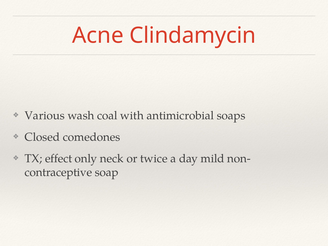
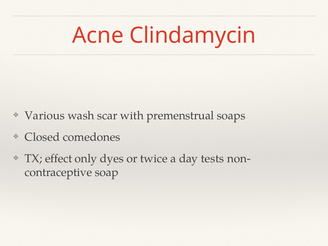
coal: coal -> scar (107, 116)
antimicrobial: antimicrobial -> premenstrual (180, 116)
neck: neck -> dyes (112, 159)
mild: mild -> tests (212, 159)
